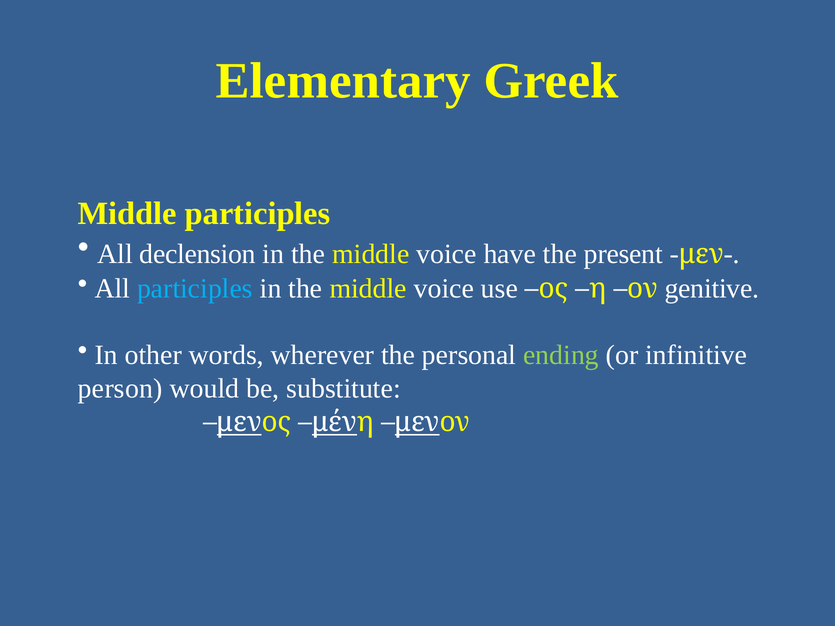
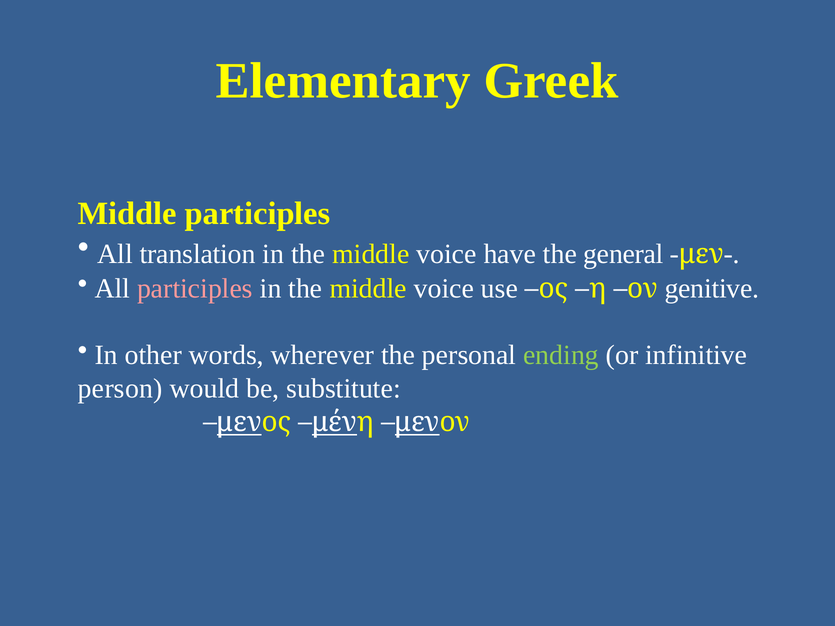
declension: declension -> translation (198, 254)
present: present -> general (623, 254)
participles colour: light blue -> pink (195, 289)
